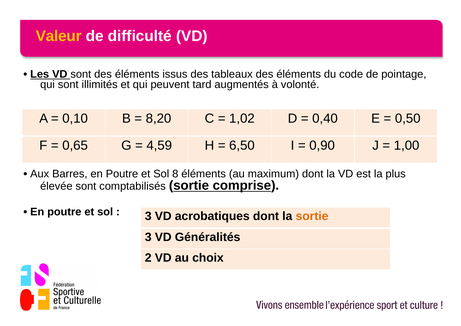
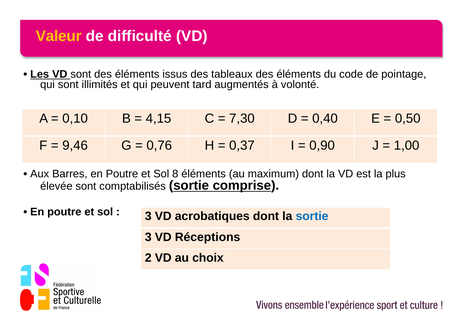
8,20: 8,20 -> 4,15 (159, 119)
1,02: 1,02 -> 7,30 (242, 119)
0,65: 0,65 -> 9,46 (75, 146)
4,59: 4,59 -> 0,76 (159, 146)
6,50: 6,50 -> 0,37 (242, 146)
sortie colour: orange -> blue (312, 216)
Généralités: Généralités -> Réceptions (208, 237)
